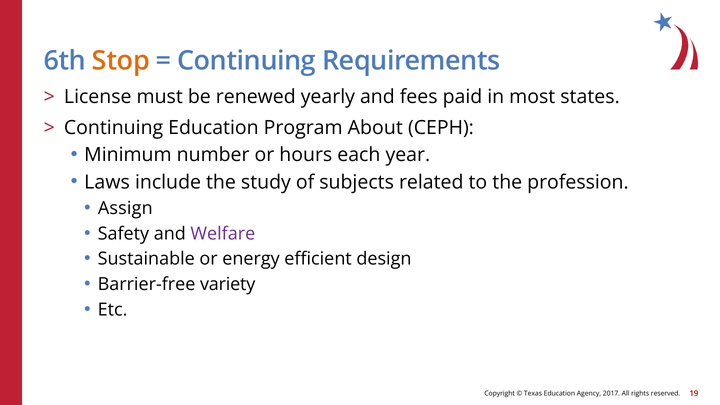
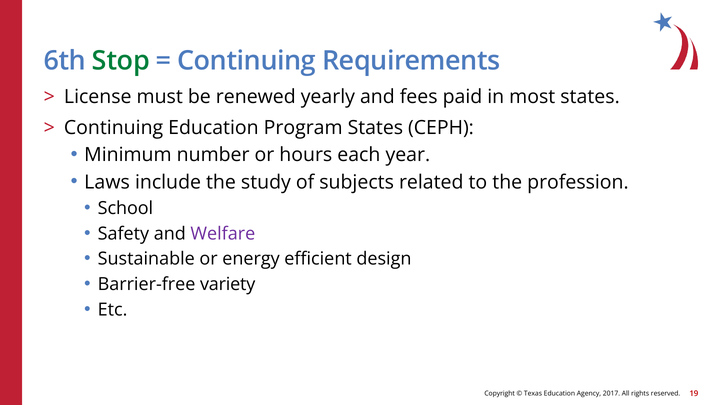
Stop colour: orange -> green (121, 61)
Program About: About -> States (375, 128)
Assign: Assign -> School (125, 208)
